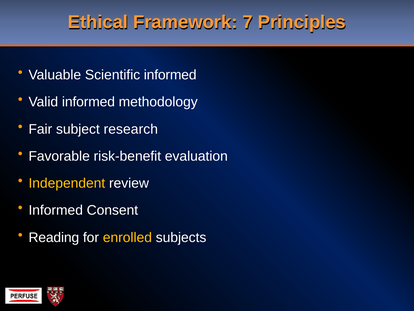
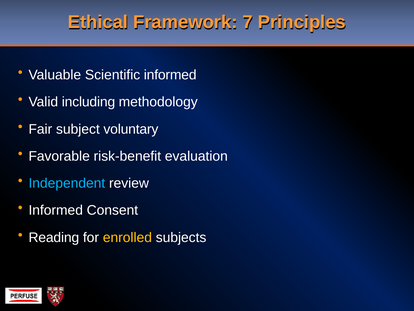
Valid informed: informed -> including (88, 102)
research: research -> voluntary (131, 129)
Independent colour: yellow -> light blue (67, 183)
